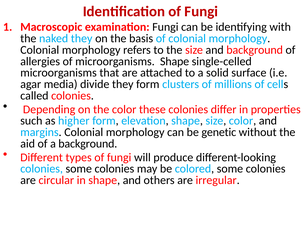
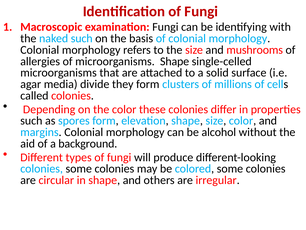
naked they: they -> such (82, 38)
and background: background -> mushrooms (255, 50)
higher: higher -> spores (74, 121)
genetic: genetic -> alcohol (219, 132)
